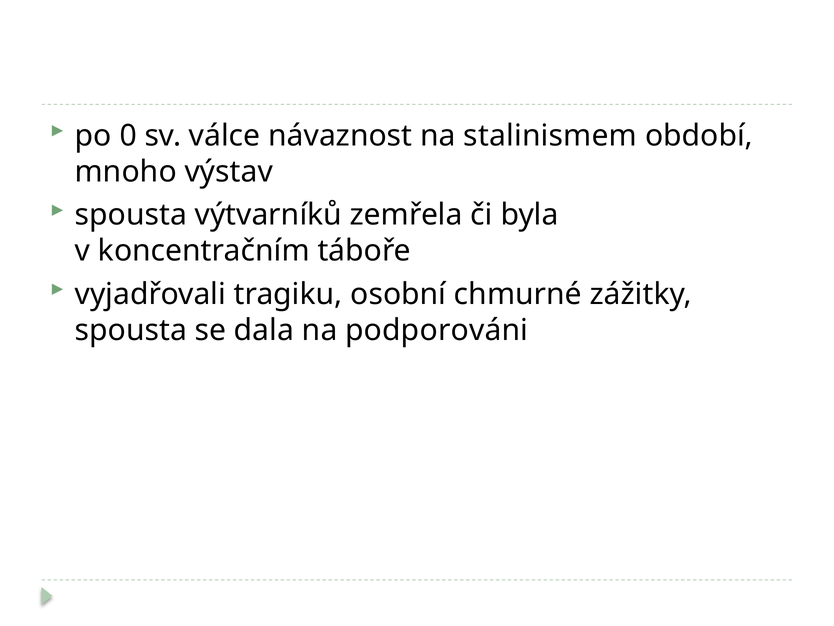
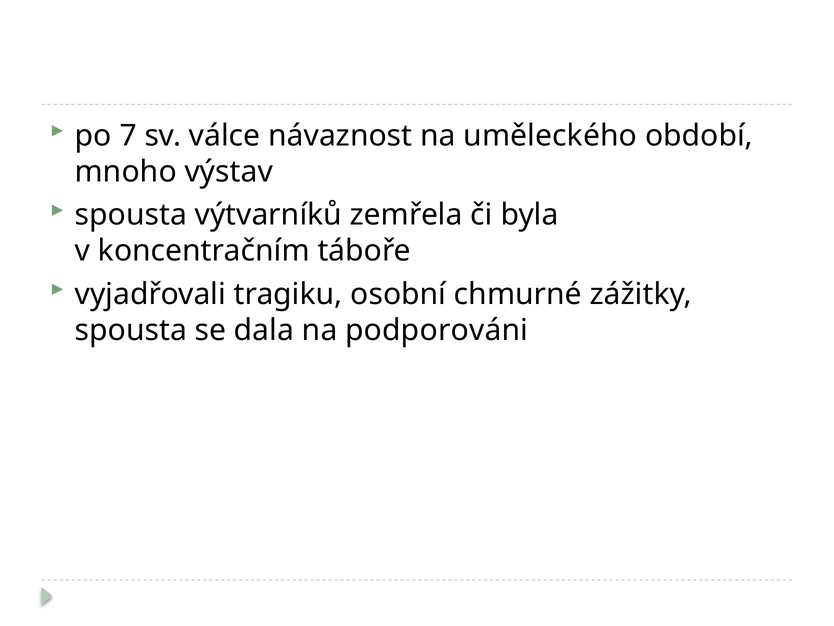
0: 0 -> 7 (128, 135)
stalinismem: stalinismem -> uměleckého (550, 135)
